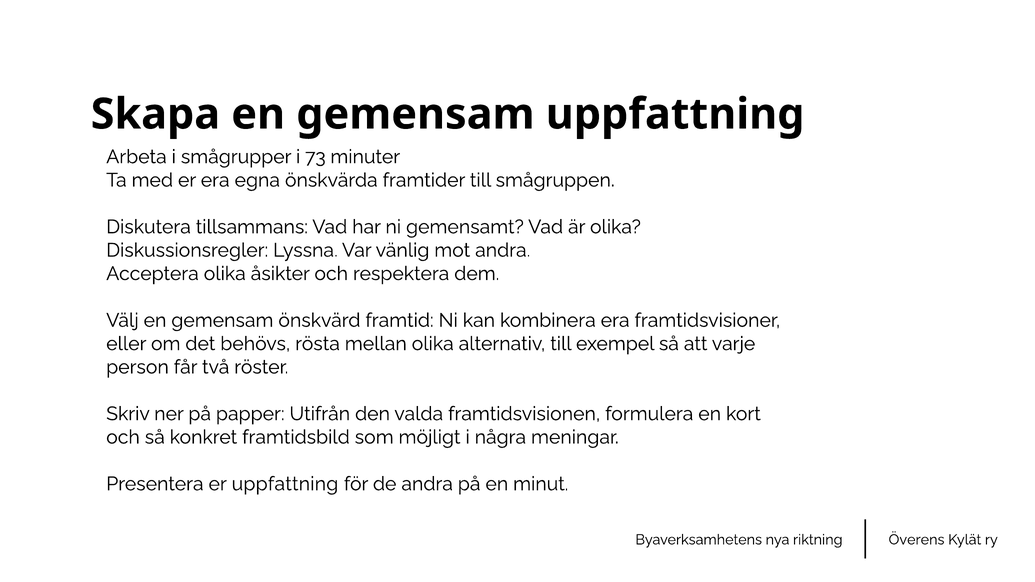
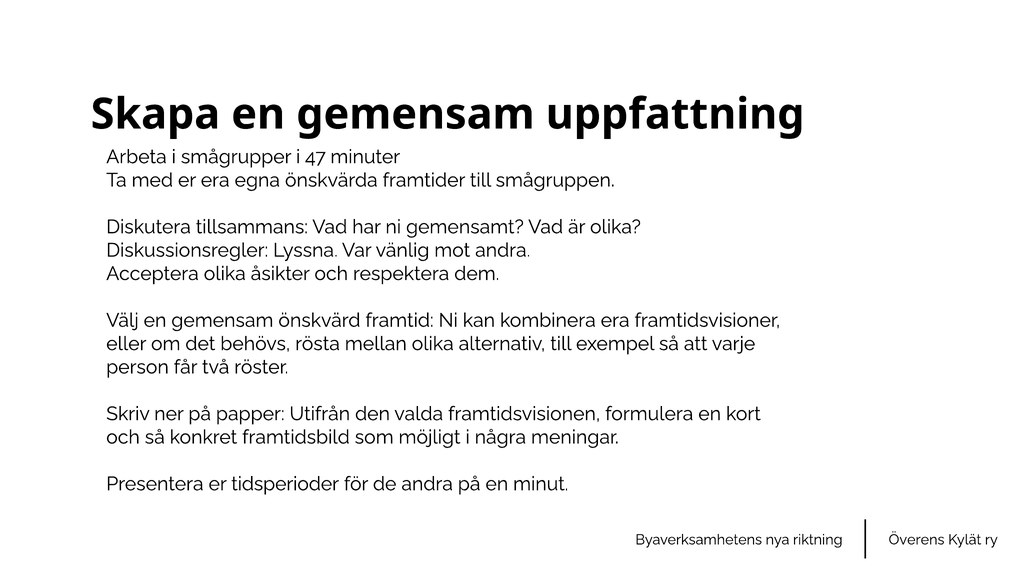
73: 73 -> 47 (315, 157)
er uppfattning: uppfattning -> tidsperioder (285, 484)
